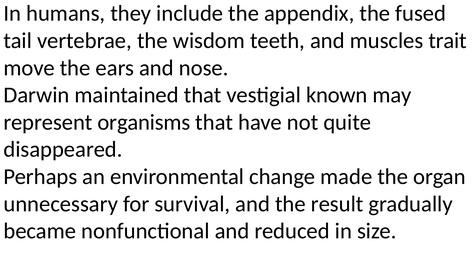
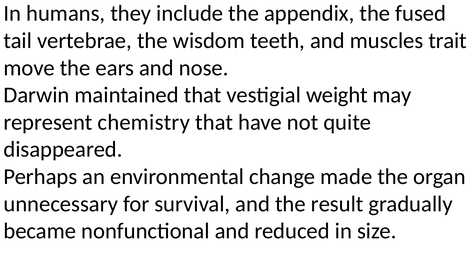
known: known -> weight (337, 95)
organisms: organisms -> chemistry (144, 122)
